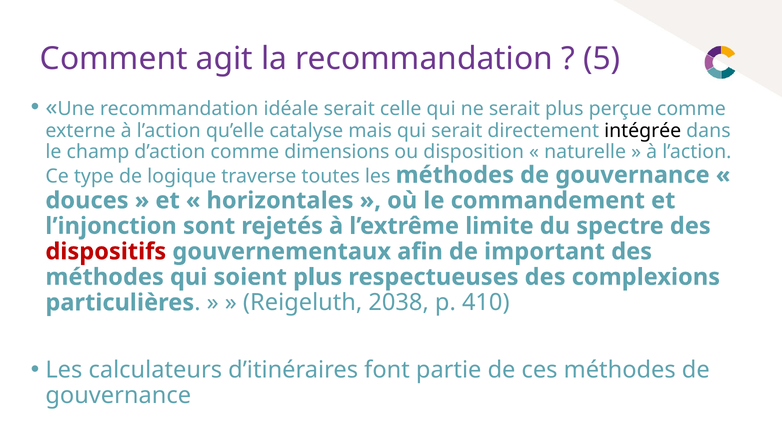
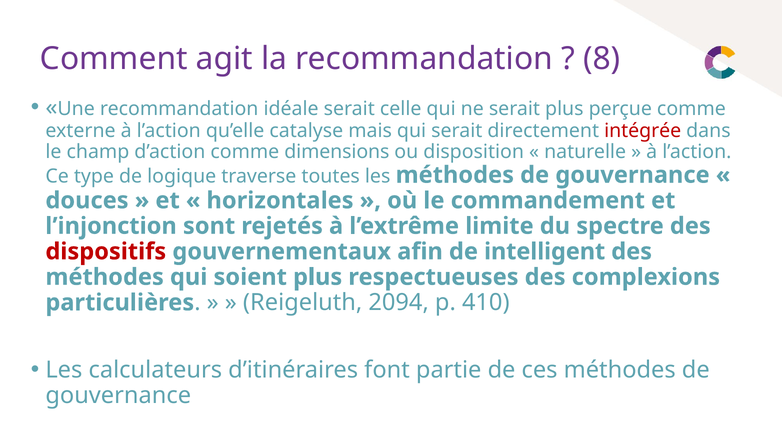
5: 5 -> 8 (602, 59)
intégrée colour: black -> red (643, 131)
important: important -> intelligent (545, 251)
2038: 2038 -> 2094 (399, 302)
